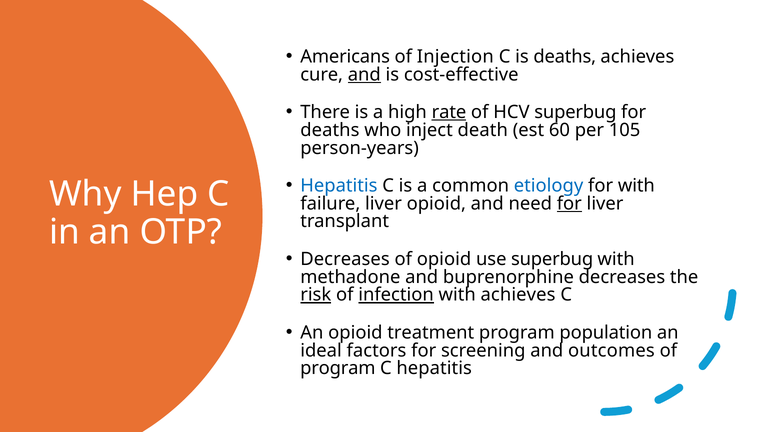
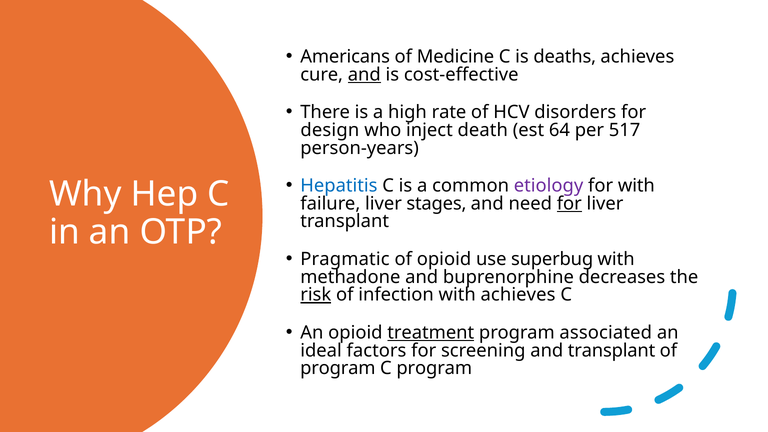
Injection: Injection -> Medicine (455, 57)
rate underline: present -> none (449, 112)
HCV superbug: superbug -> disorders (575, 112)
deaths: deaths -> design (330, 130)
60: 60 -> 64 (559, 130)
105: 105 -> 517 (625, 130)
etiology colour: blue -> purple (549, 186)
liver opioid: opioid -> stages (436, 204)
Decreases: Decreases -> Pragmatic (345, 259)
infection underline: present -> none (396, 295)
treatment underline: none -> present (431, 333)
population: population -> associated (606, 333)
and outcomes: outcomes -> transplant (612, 350)
C hepatitis: hepatitis -> program (434, 368)
